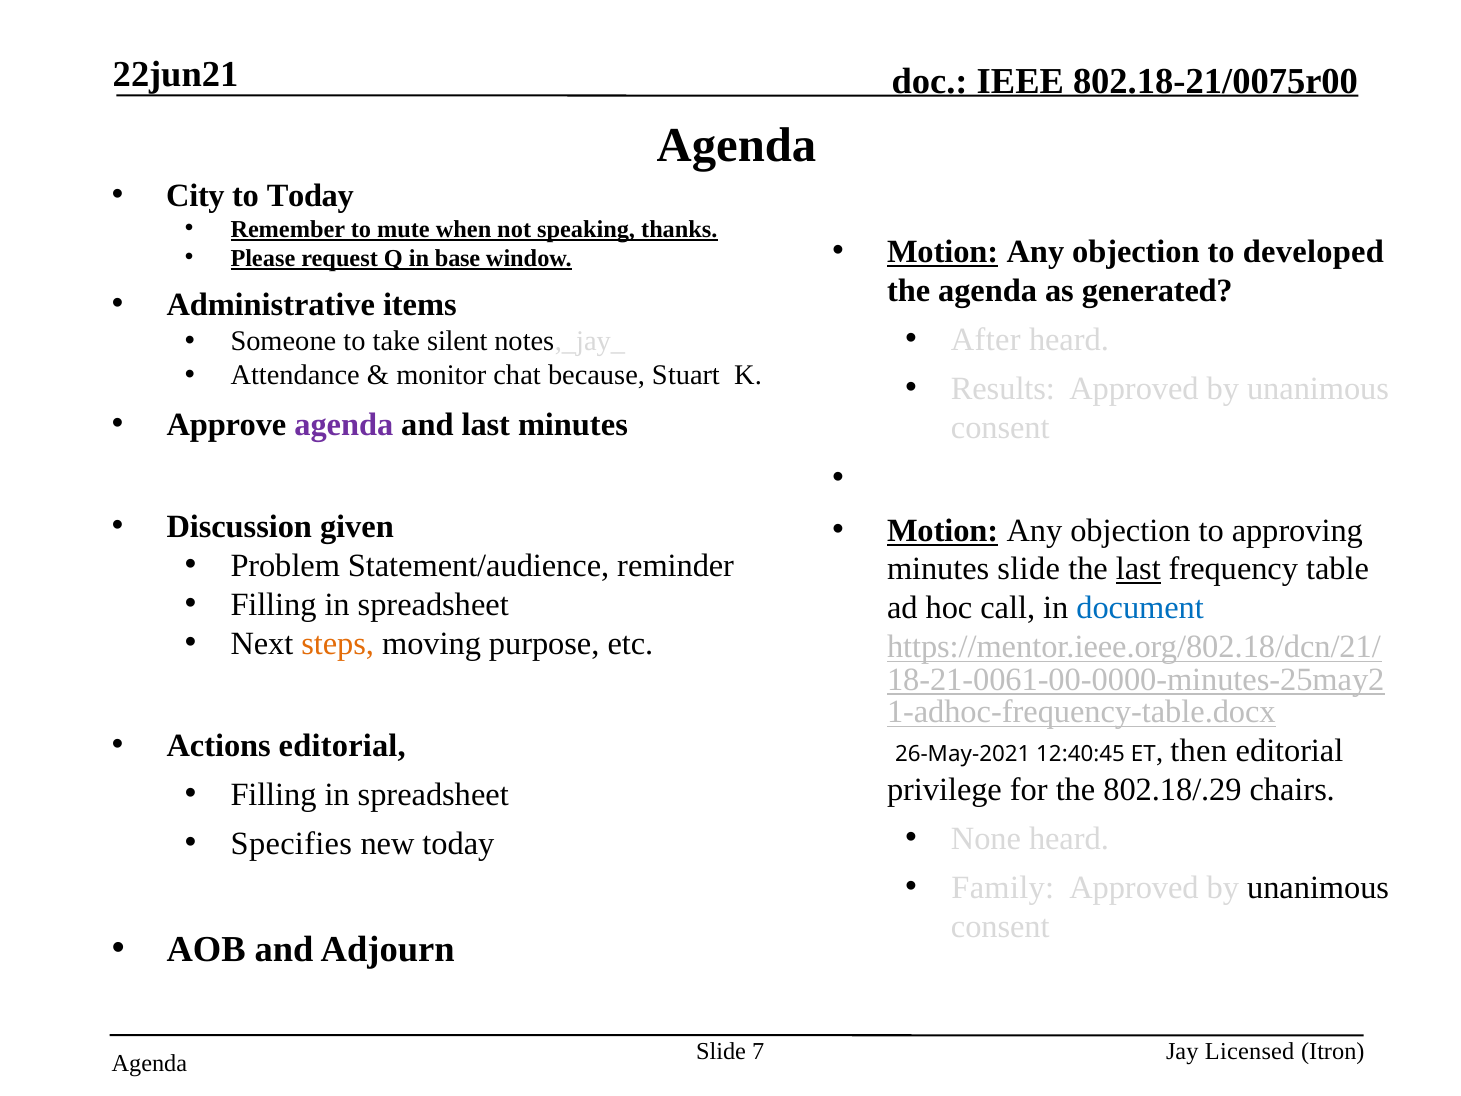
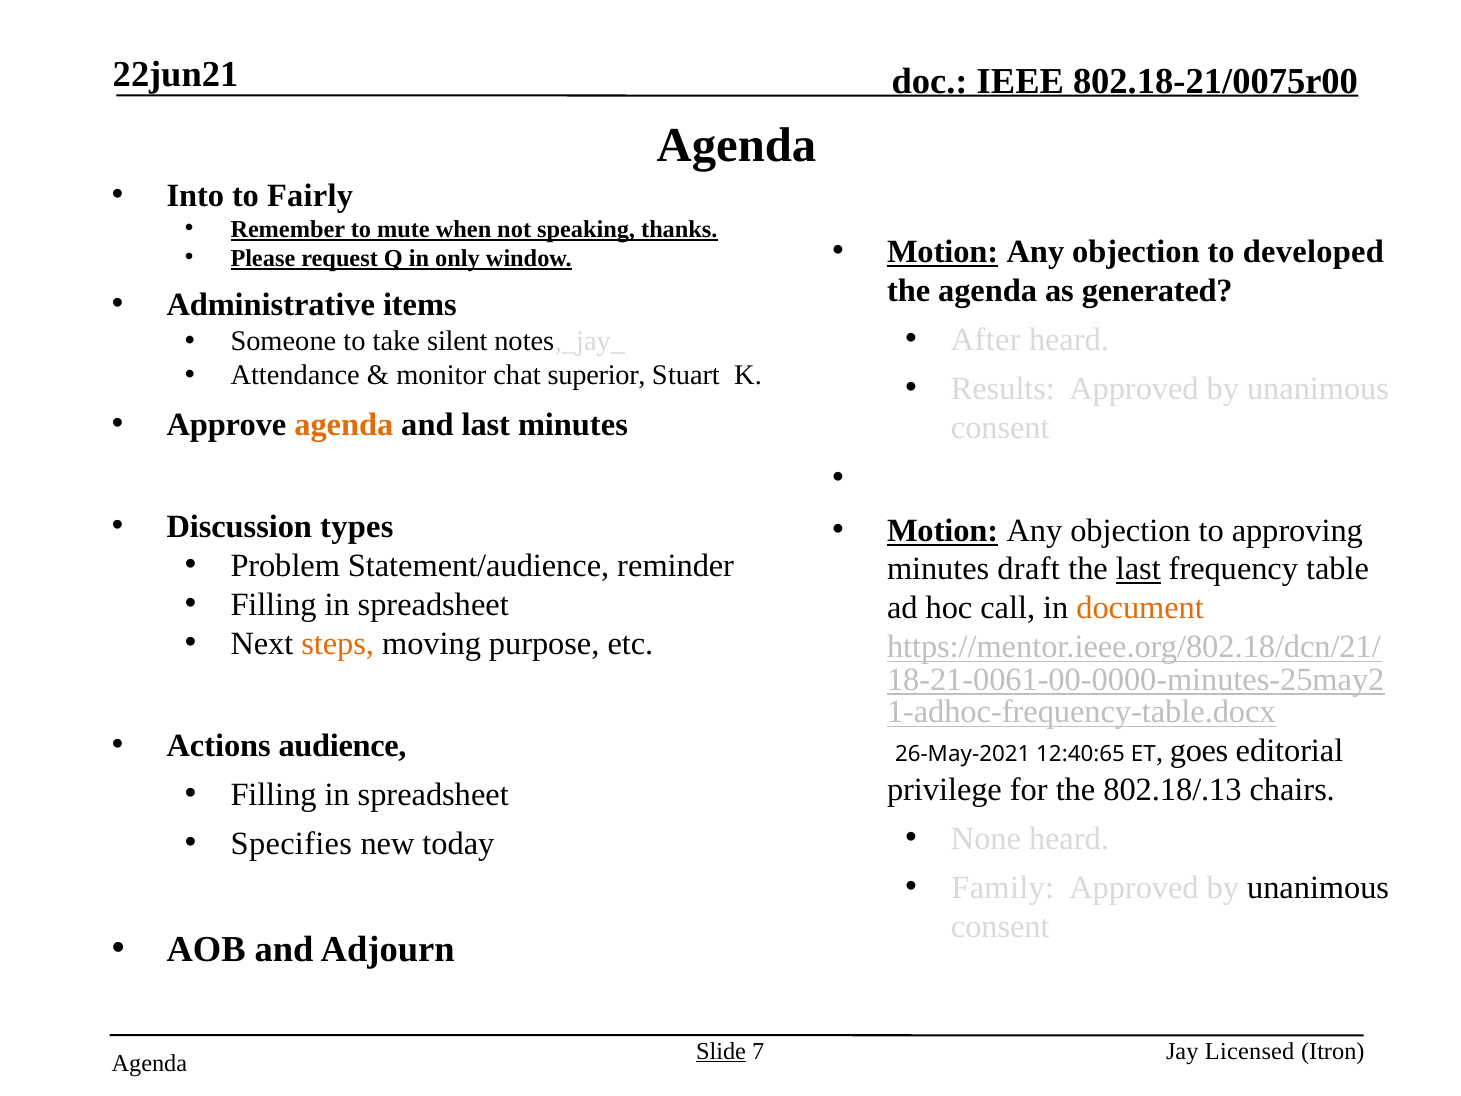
City: City -> Into (195, 195)
to Today: Today -> Fairly (310, 195)
base: base -> only (457, 258)
because: because -> superior (597, 375)
agenda colour: purple -> orange (344, 424)
given: given -> types (357, 527)
minutes slide: slide -> draft (1029, 569)
document colour: blue -> orange (1140, 608)
Actions editorial: editorial -> audience (343, 746)
12:40:45: 12:40:45 -> 12:40:65 (1081, 754)
then: then -> goes (1199, 751)
802.18/.29: 802.18/.29 -> 802.18/.13 (1173, 790)
Slide underline: none -> present (721, 1051)
